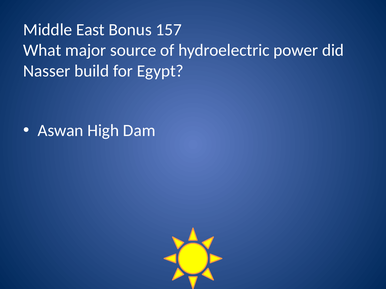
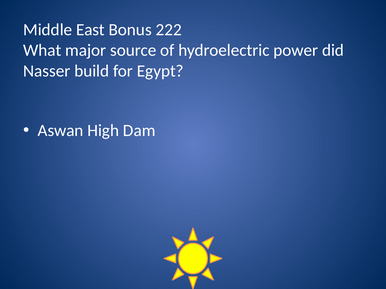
157: 157 -> 222 (169, 30)
